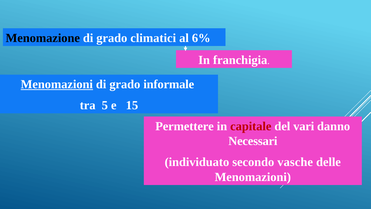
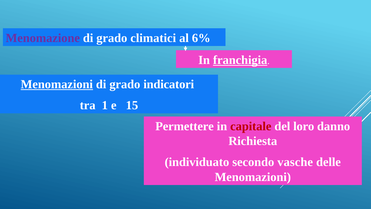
Menomazione colour: black -> purple (43, 38)
franchigia underline: none -> present (240, 60)
informale: informale -> indicatori (169, 84)
5: 5 -> 1 (105, 105)
vari: vari -> loro (304, 126)
Necessari: Necessari -> Richiesta (253, 141)
